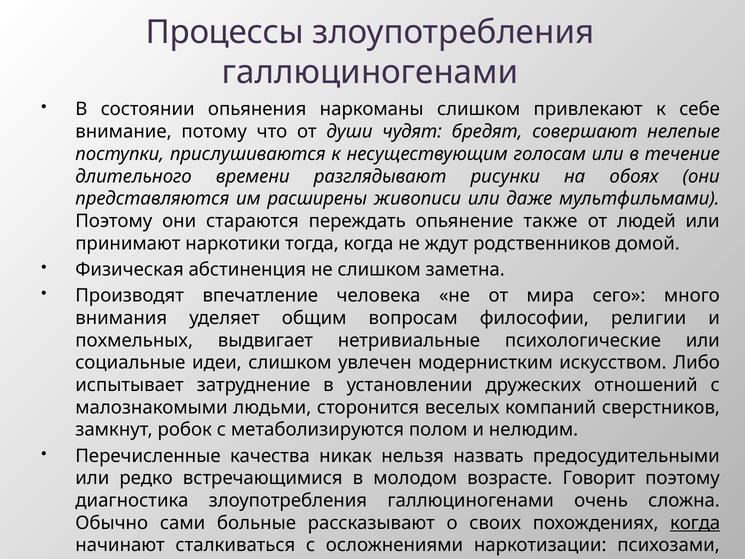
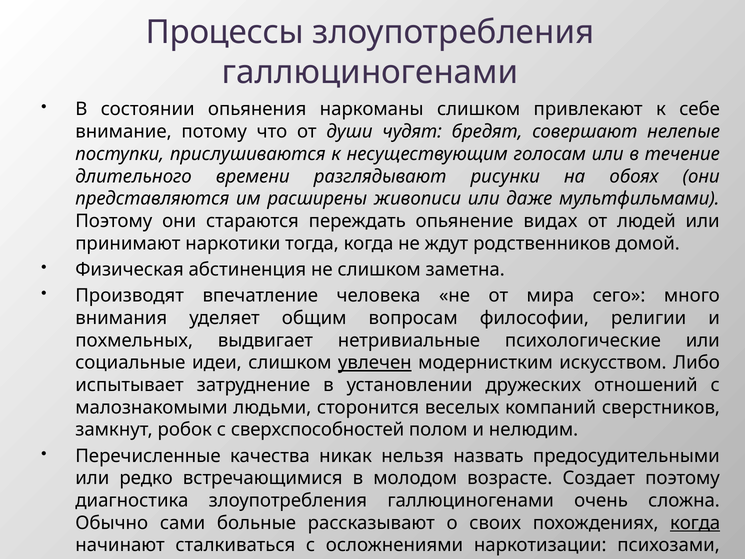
также: также -> видах (550, 221)
увлечен underline: none -> present (375, 363)
метаболизируются: метаболизируются -> сверхспособностей (318, 430)
Говорит: Говорит -> Создает (599, 478)
